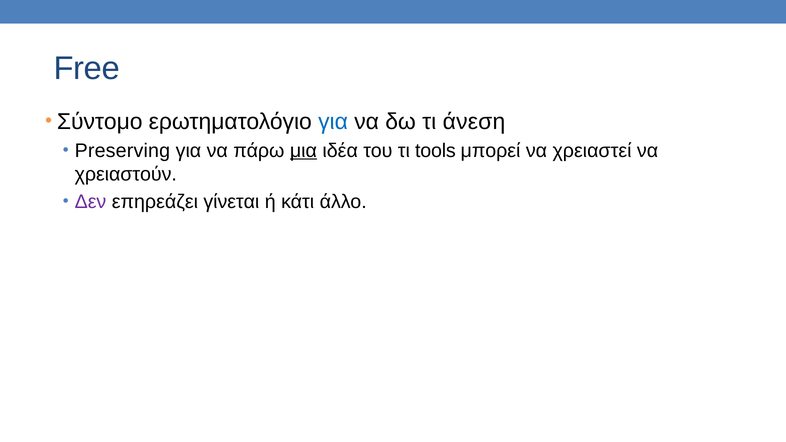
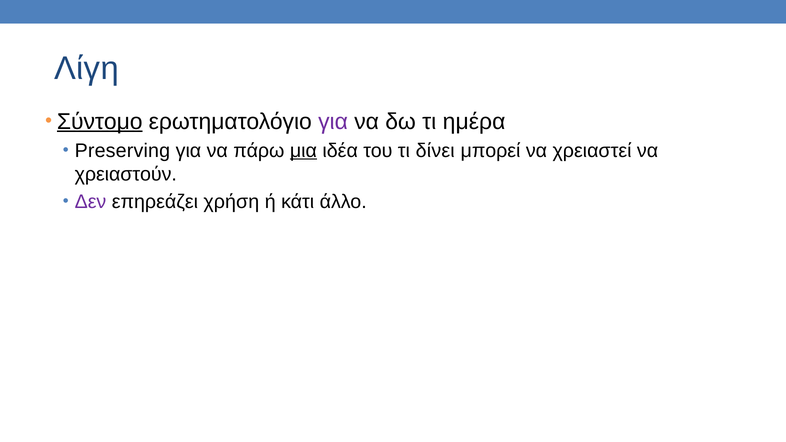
Free: Free -> Λίγη (86, 69)
Σύντομο underline: none -> present (100, 121)
για colour: blue -> purple (333, 121)
άνεση: άνεση -> ημέρα (474, 121)
tools: tools -> δίνει (435, 151)
γίνεται: γίνεται -> χρήση (231, 202)
